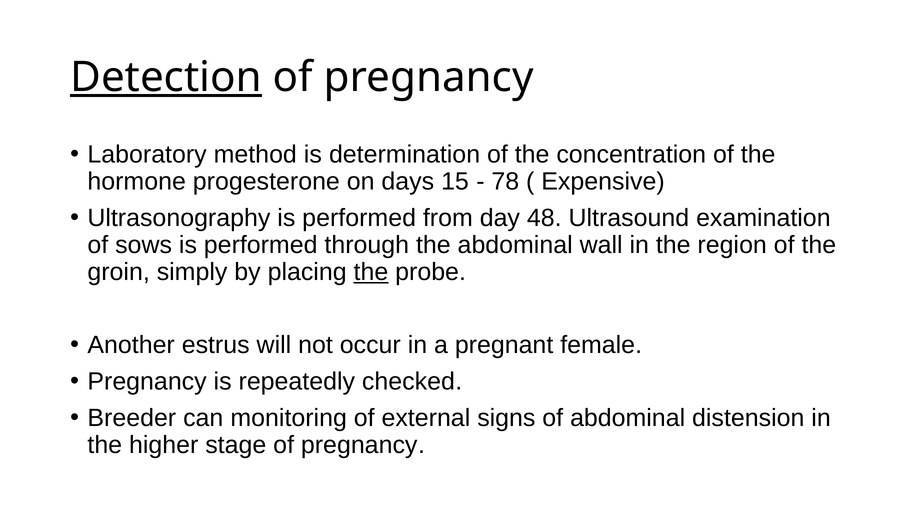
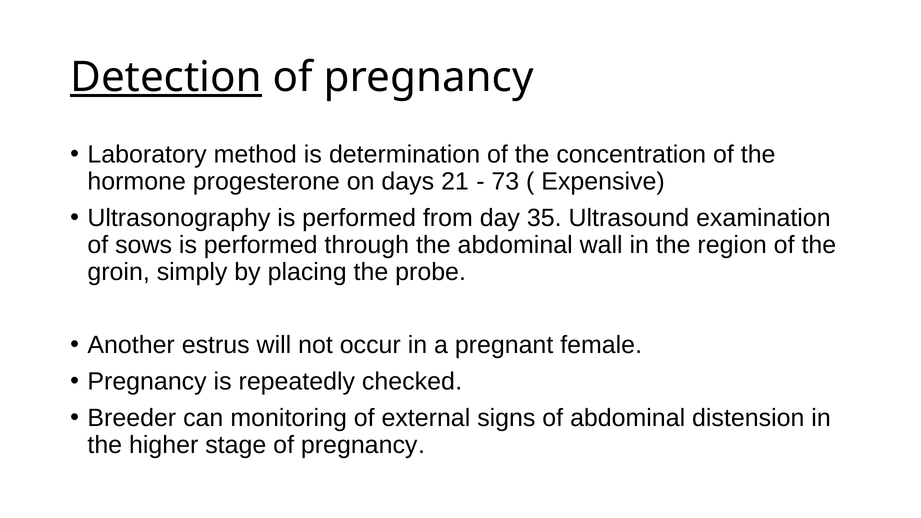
15: 15 -> 21 (455, 182)
78: 78 -> 73 (505, 182)
48: 48 -> 35 (544, 218)
the underline: present -> none (371, 272)
